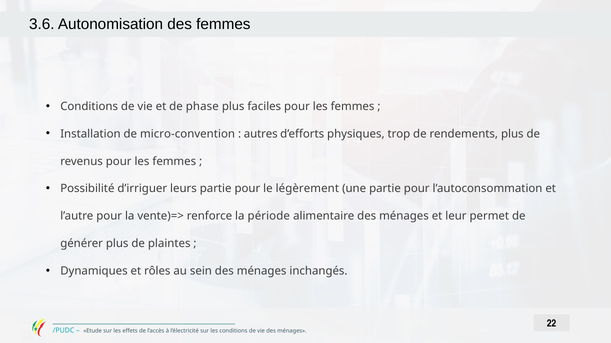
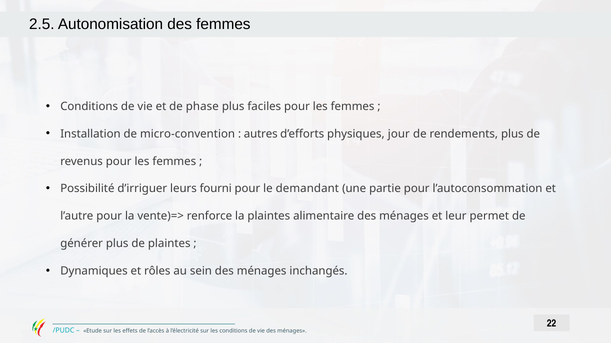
3.6: 3.6 -> 2.5 (42, 24)
trop: trop -> jour (399, 134)
leurs partie: partie -> fourni (216, 189)
légèrement: légèrement -> demandant (307, 189)
la période: période -> plaintes (269, 217)
